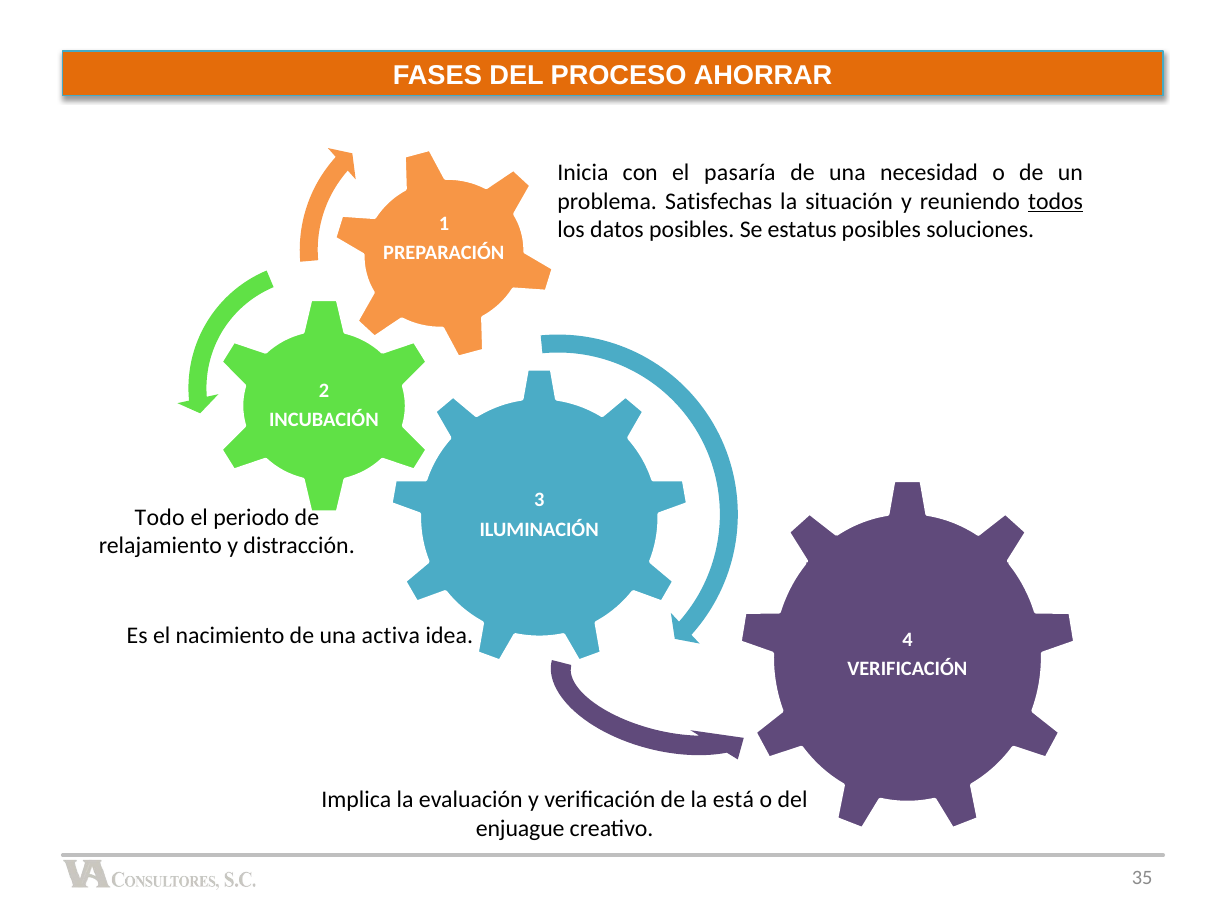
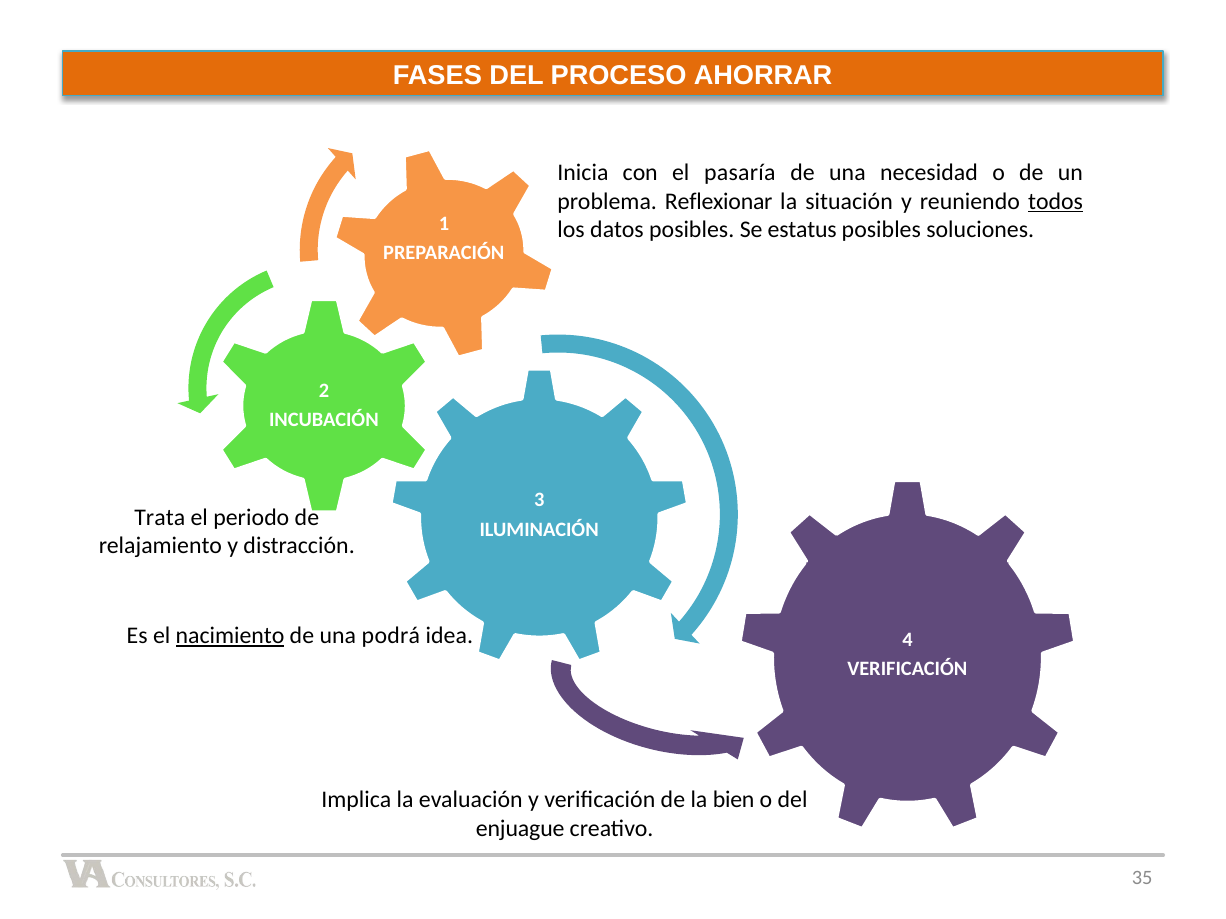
Satisfechas: Satisfechas -> Reflexionar (719, 201)
Todo: Todo -> Trata (160, 518)
nacimiento underline: none -> present (230, 636)
activa: activa -> podrá (391, 636)
está: está -> bien (734, 800)
